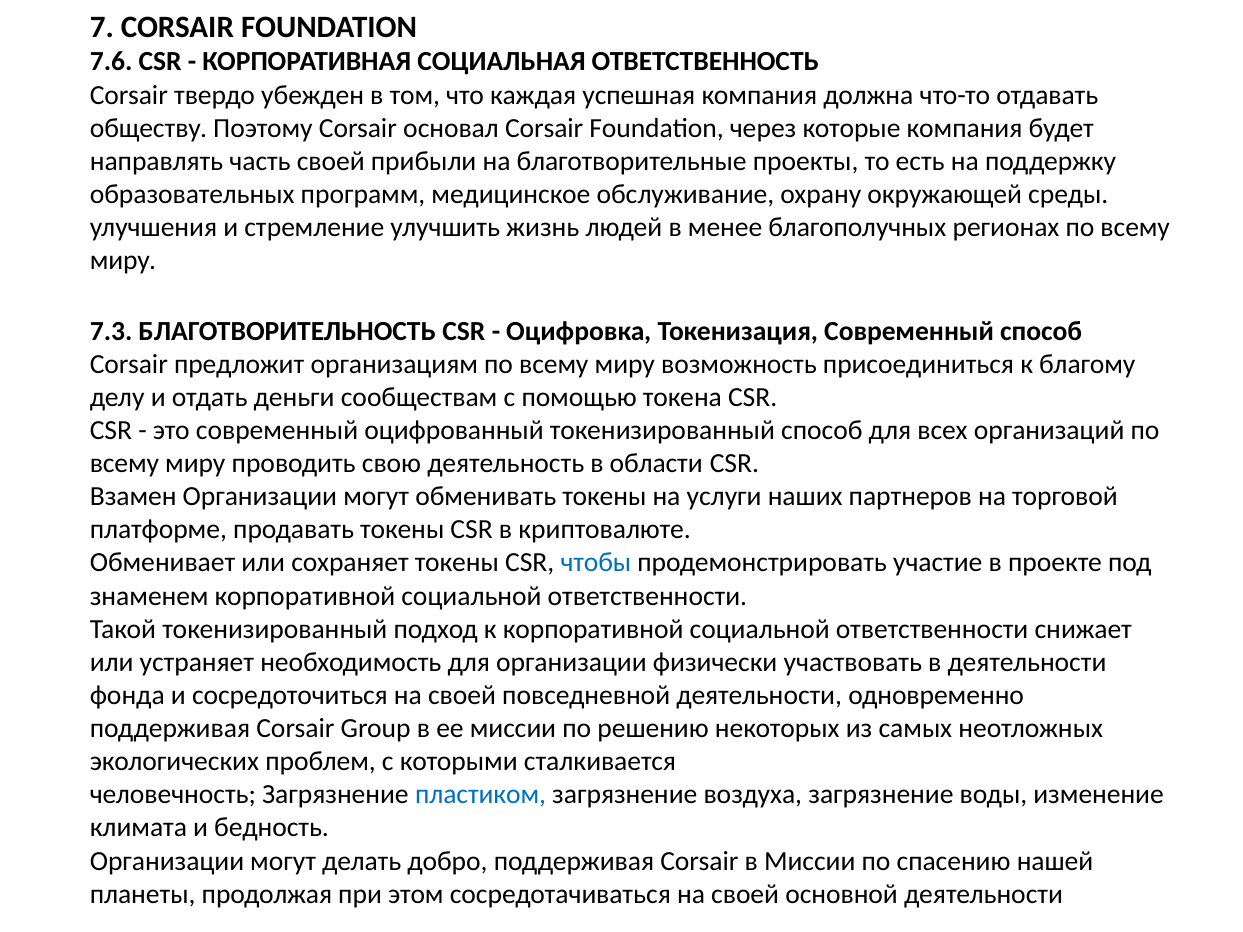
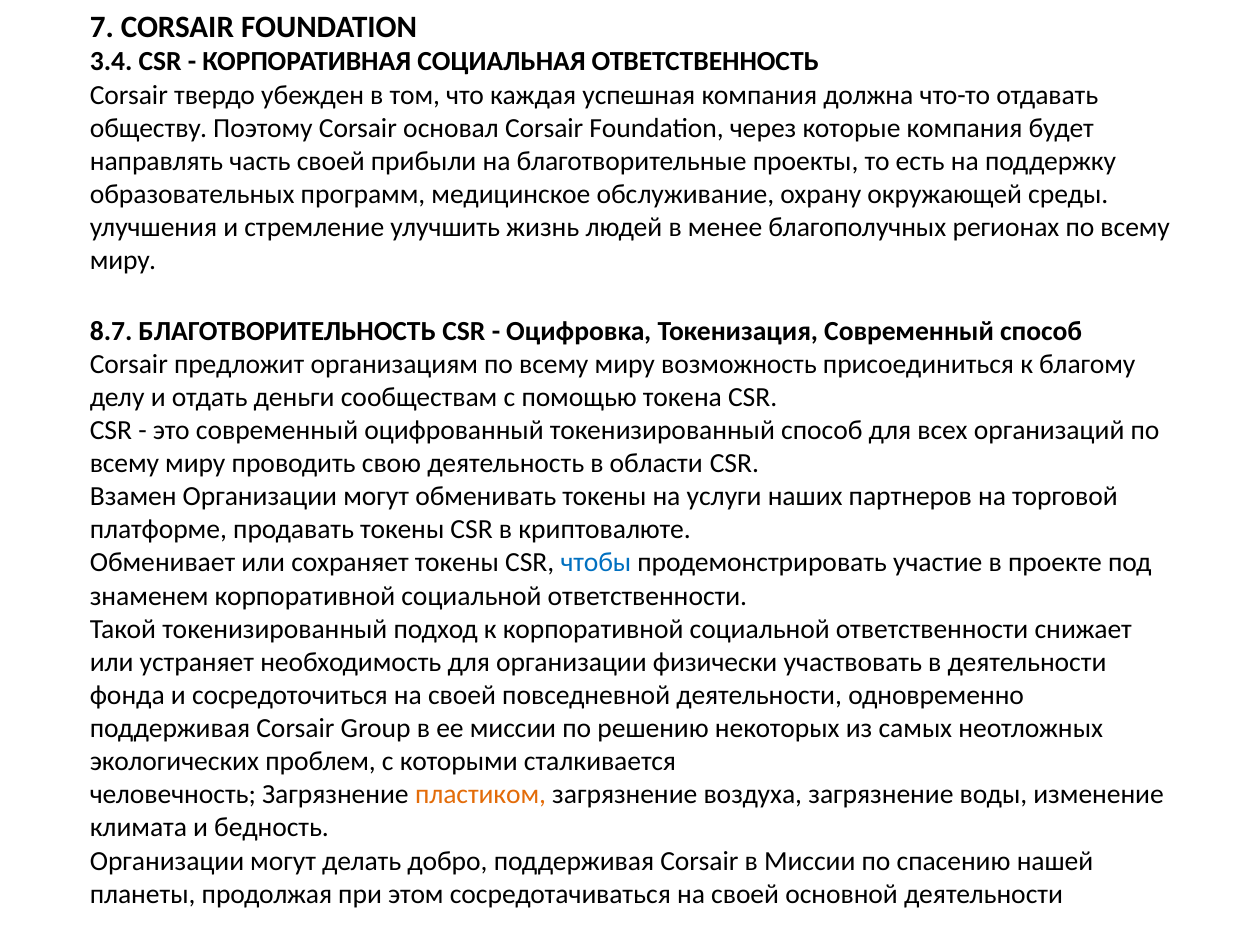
7.6: 7.6 -> 3.4 (111, 62)
7.3: 7.3 -> 8.7 (111, 331)
пластиком colour: blue -> orange (481, 795)
